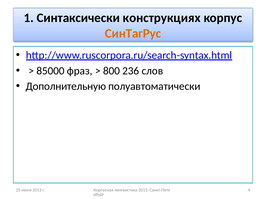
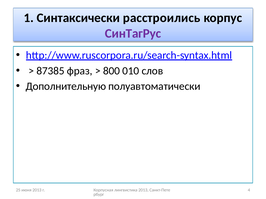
конструкциях: конструкциях -> расстроились (162, 18)
СинТагРус colour: orange -> purple (133, 33)
85000: 85000 -> 87385 (50, 71)
236: 236 -> 010 (131, 71)
